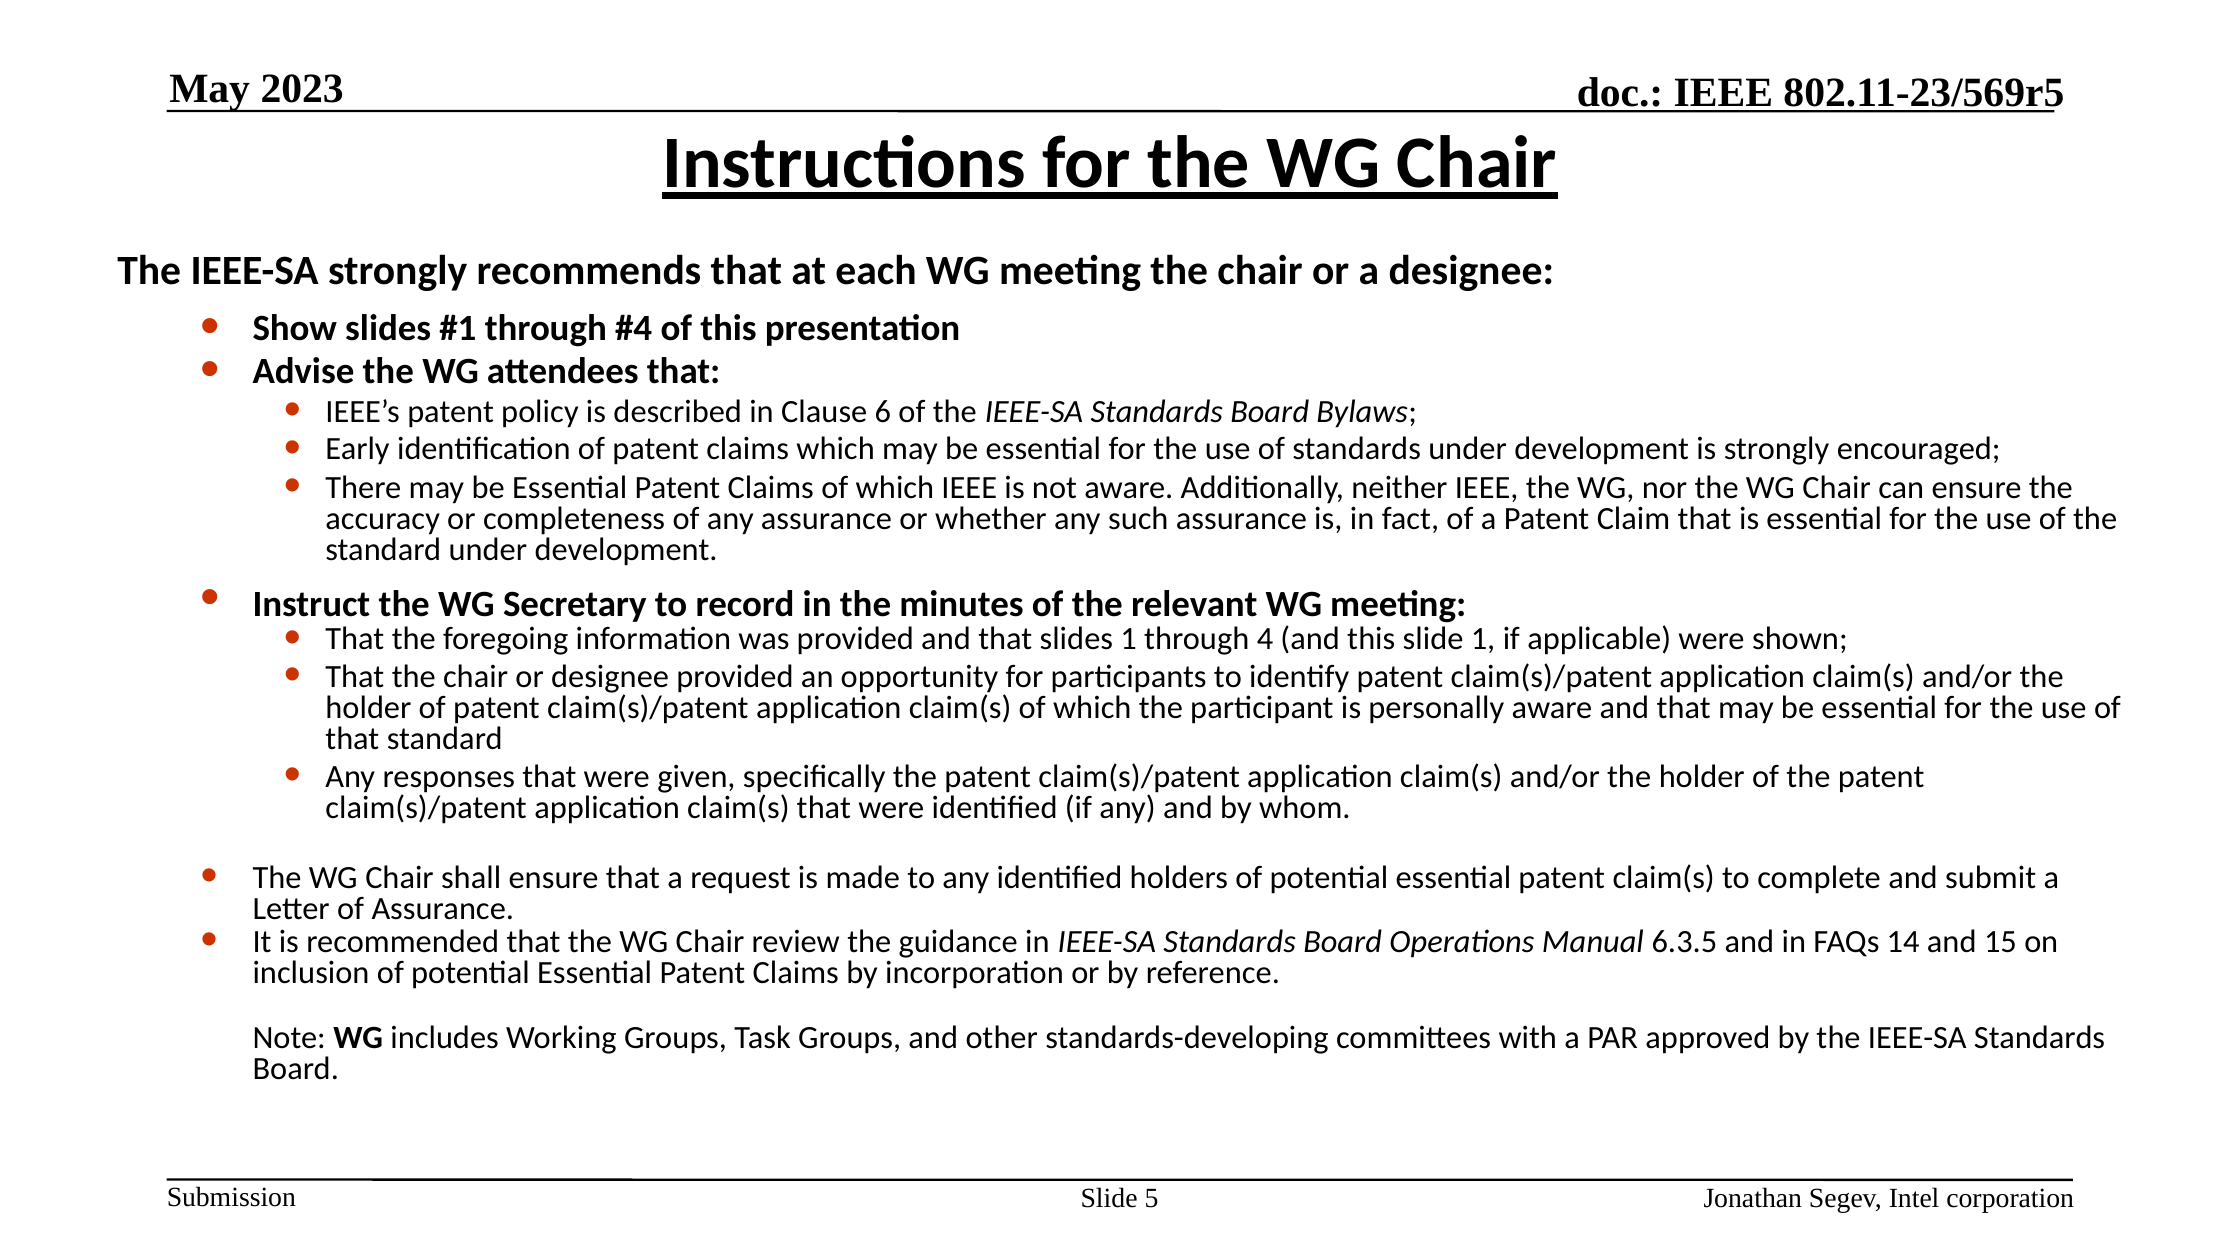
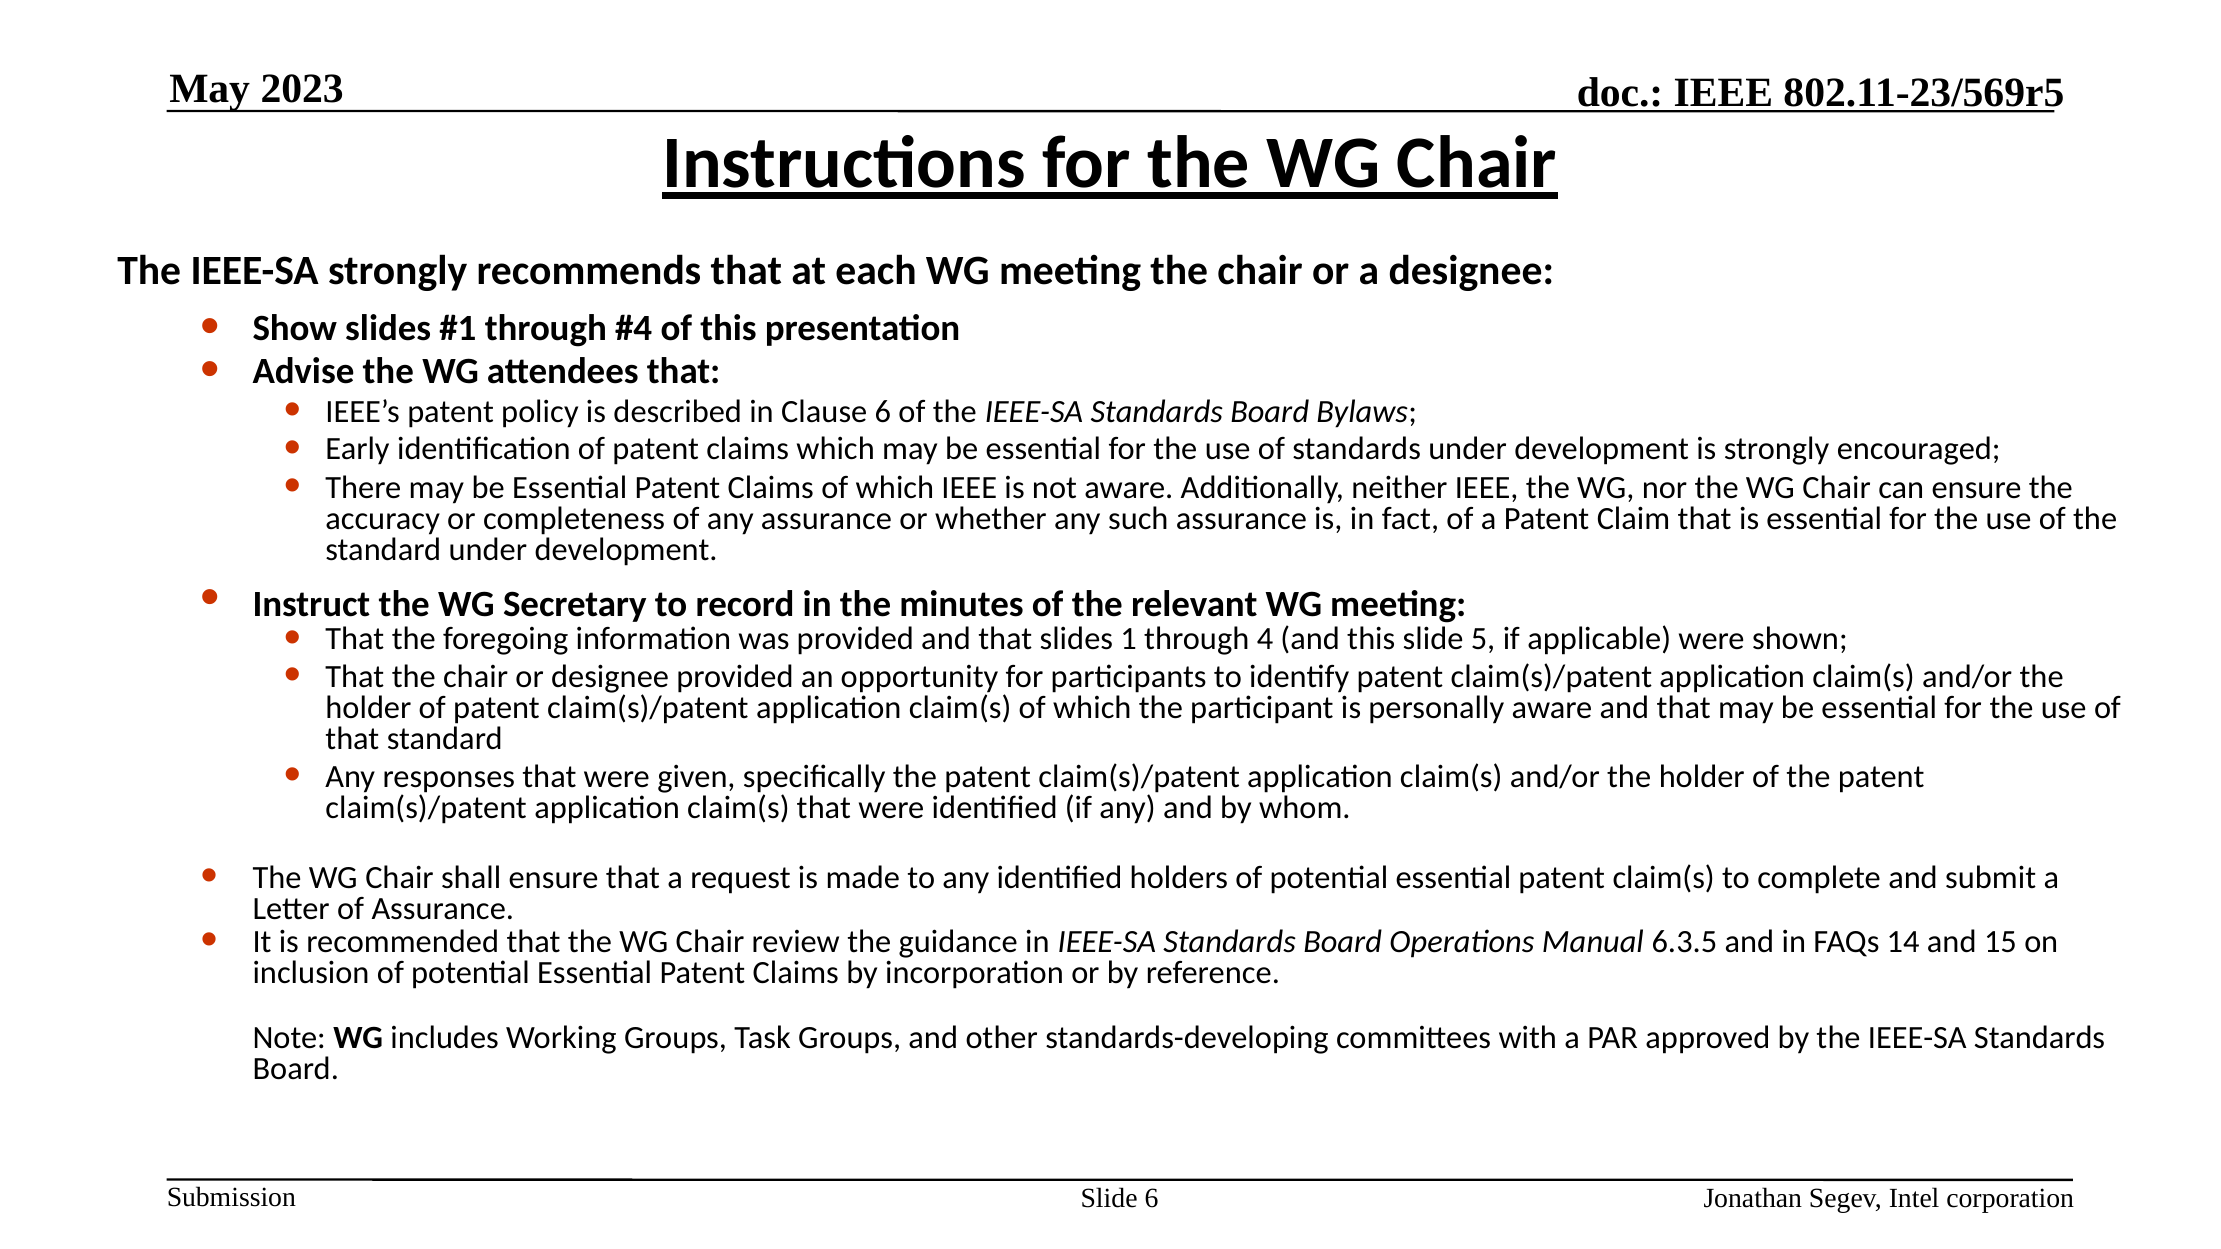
slide 1: 1 -> 5 (1483, 639)
Slide 5: 5 -> 6 (1152, 1198)
